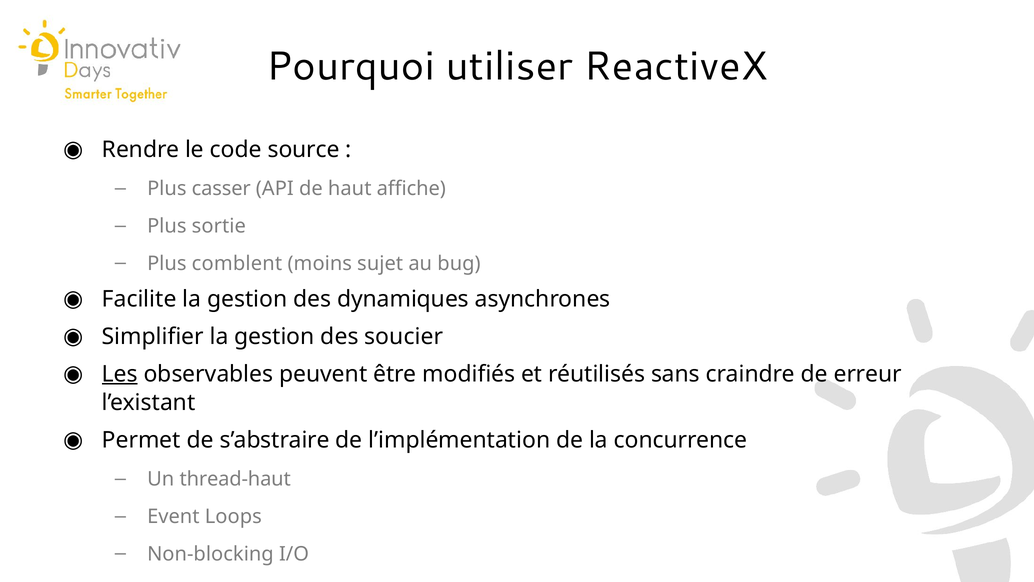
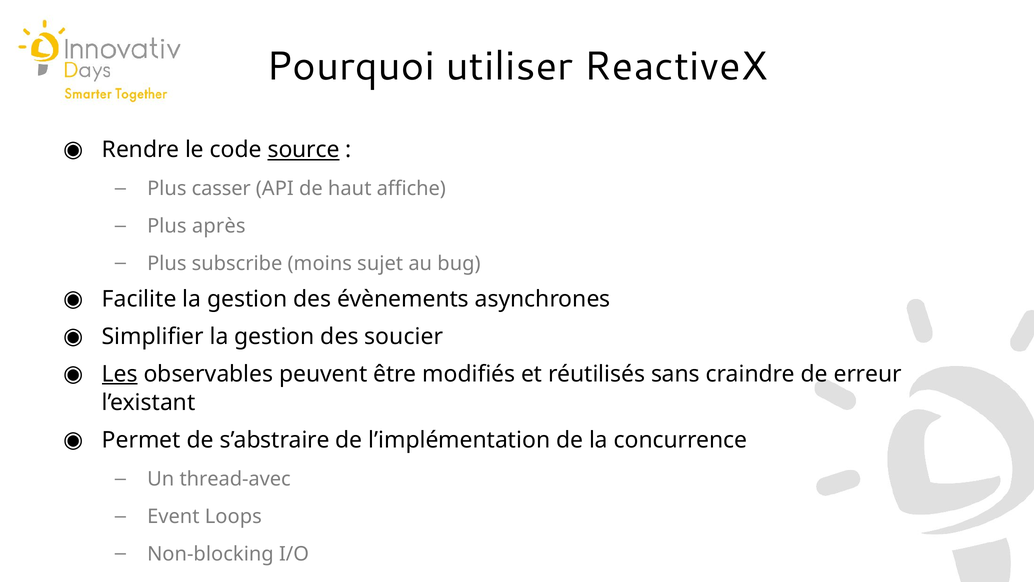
source underline: none -> present (304, 150)
sortie: sortie -> après (219, 226)
comblent: comblent -> subscribe (237, 263)
dynamiques: dynamiques -> évènements (403, 299)
thread-haut: thread-haut -> thread-avec (235, 479)
